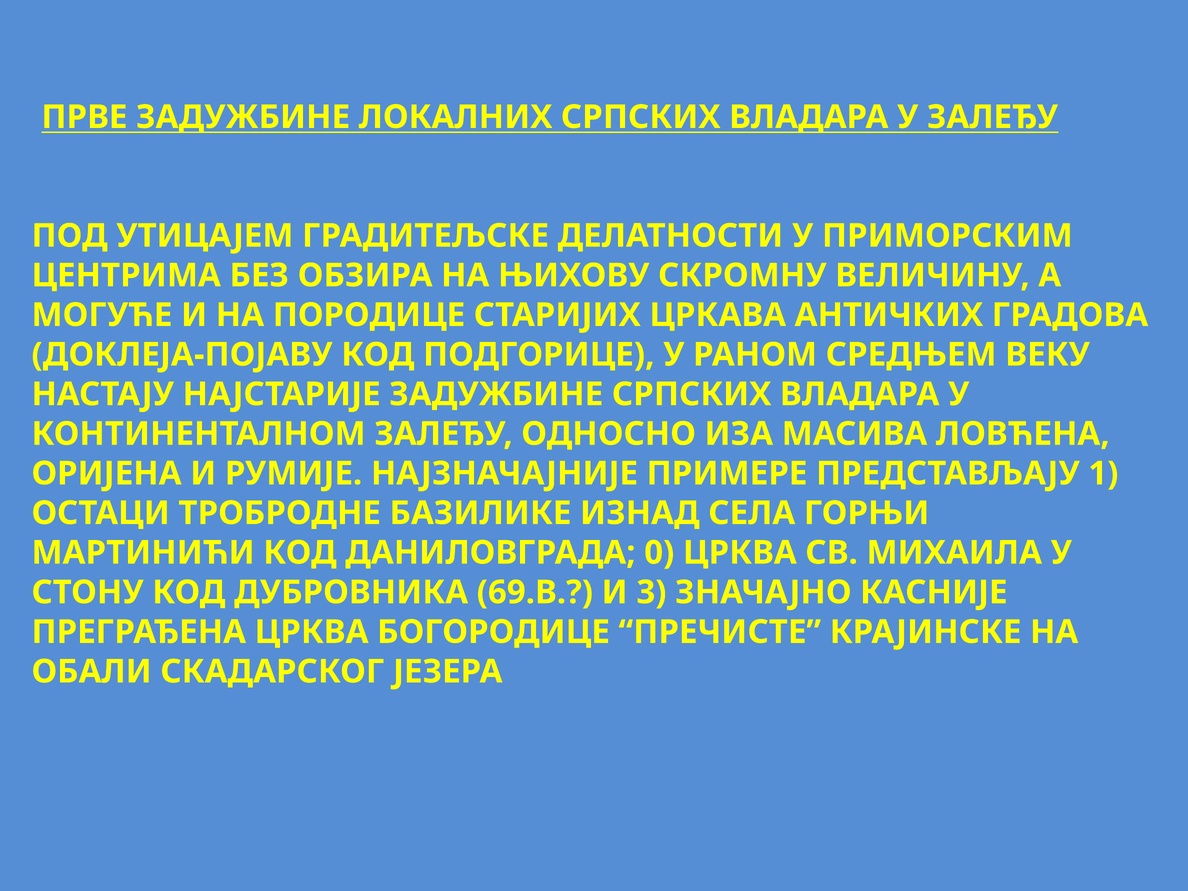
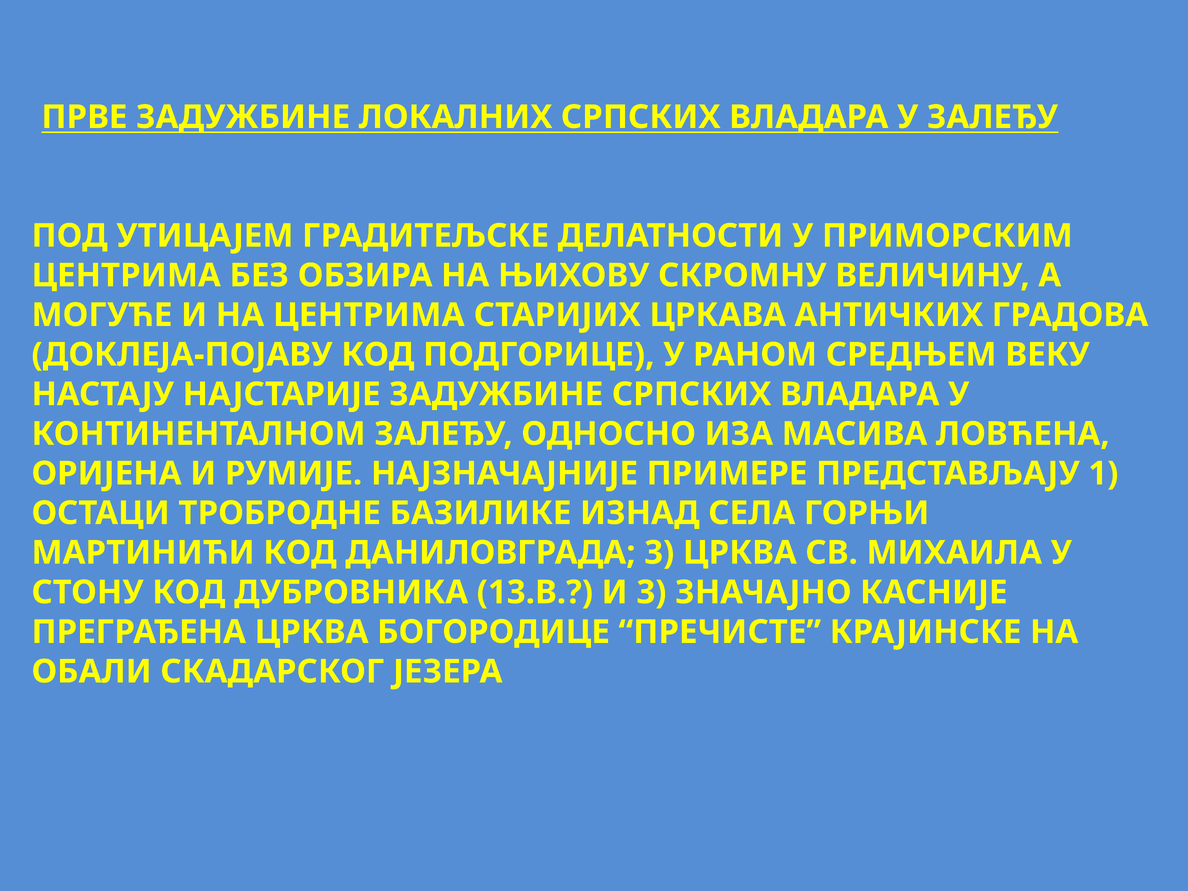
НА ПОРОДИЦЕ: ПОРОДИЦЕ -> ЦЕНТРИМА (369, 315)
ДАНИЛОВГРАДА 0: 0 -> 3 (659, 553)
69.В: 69.В -> 13.В (535, 592)
